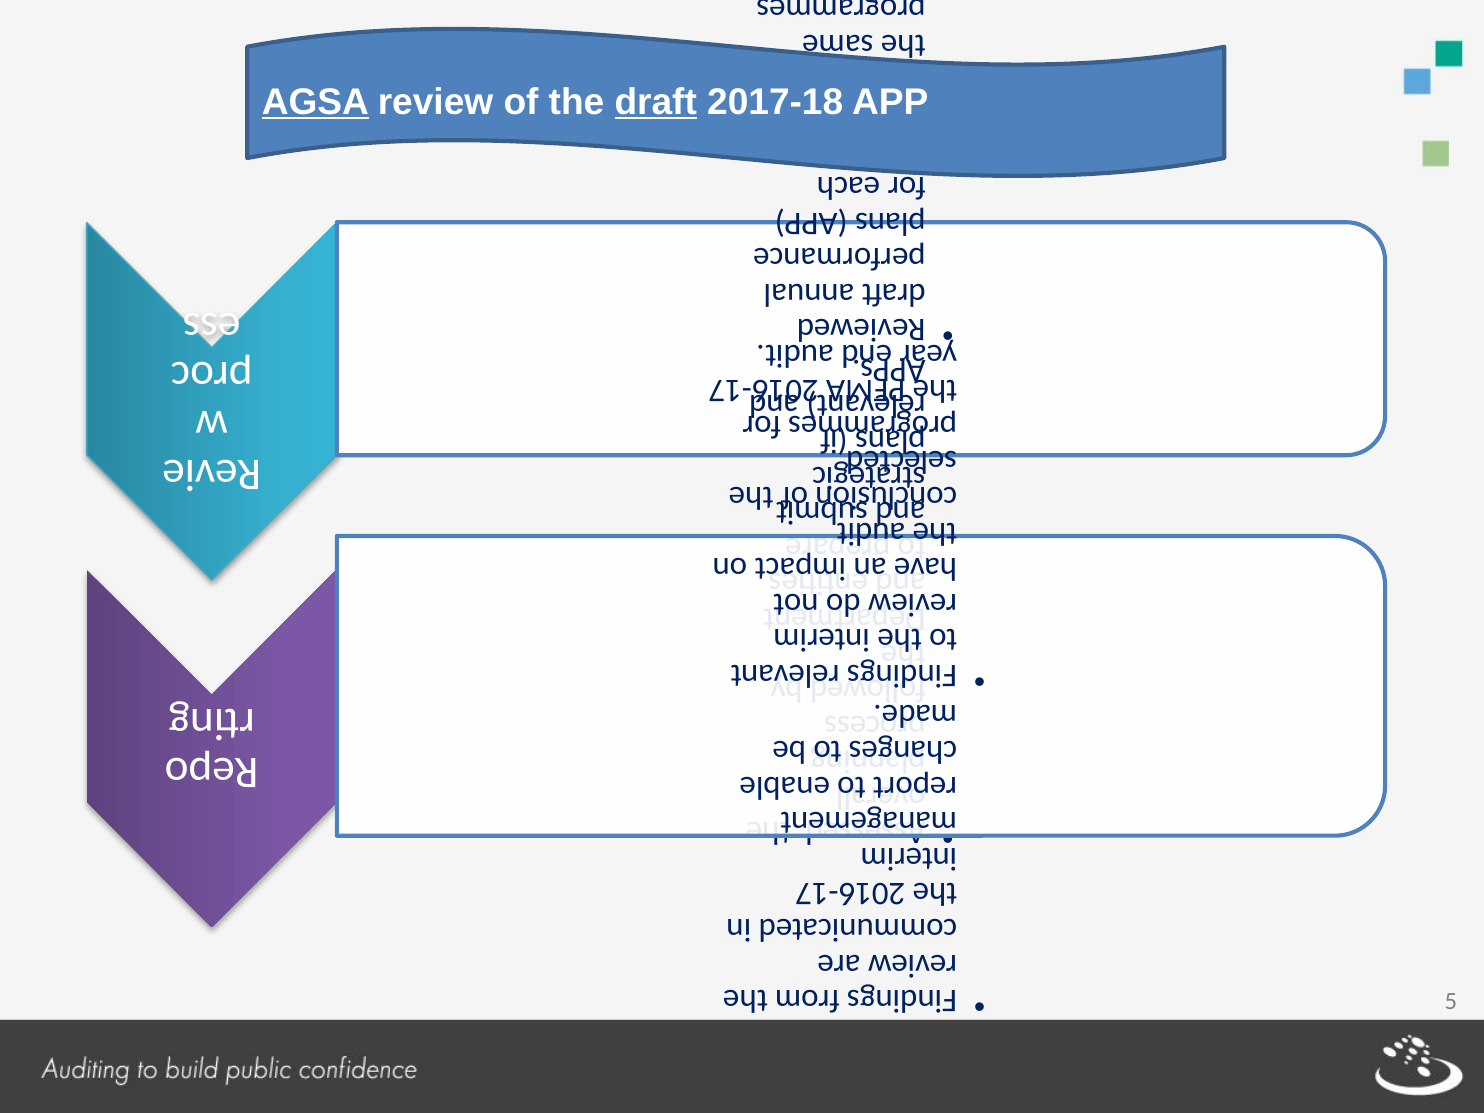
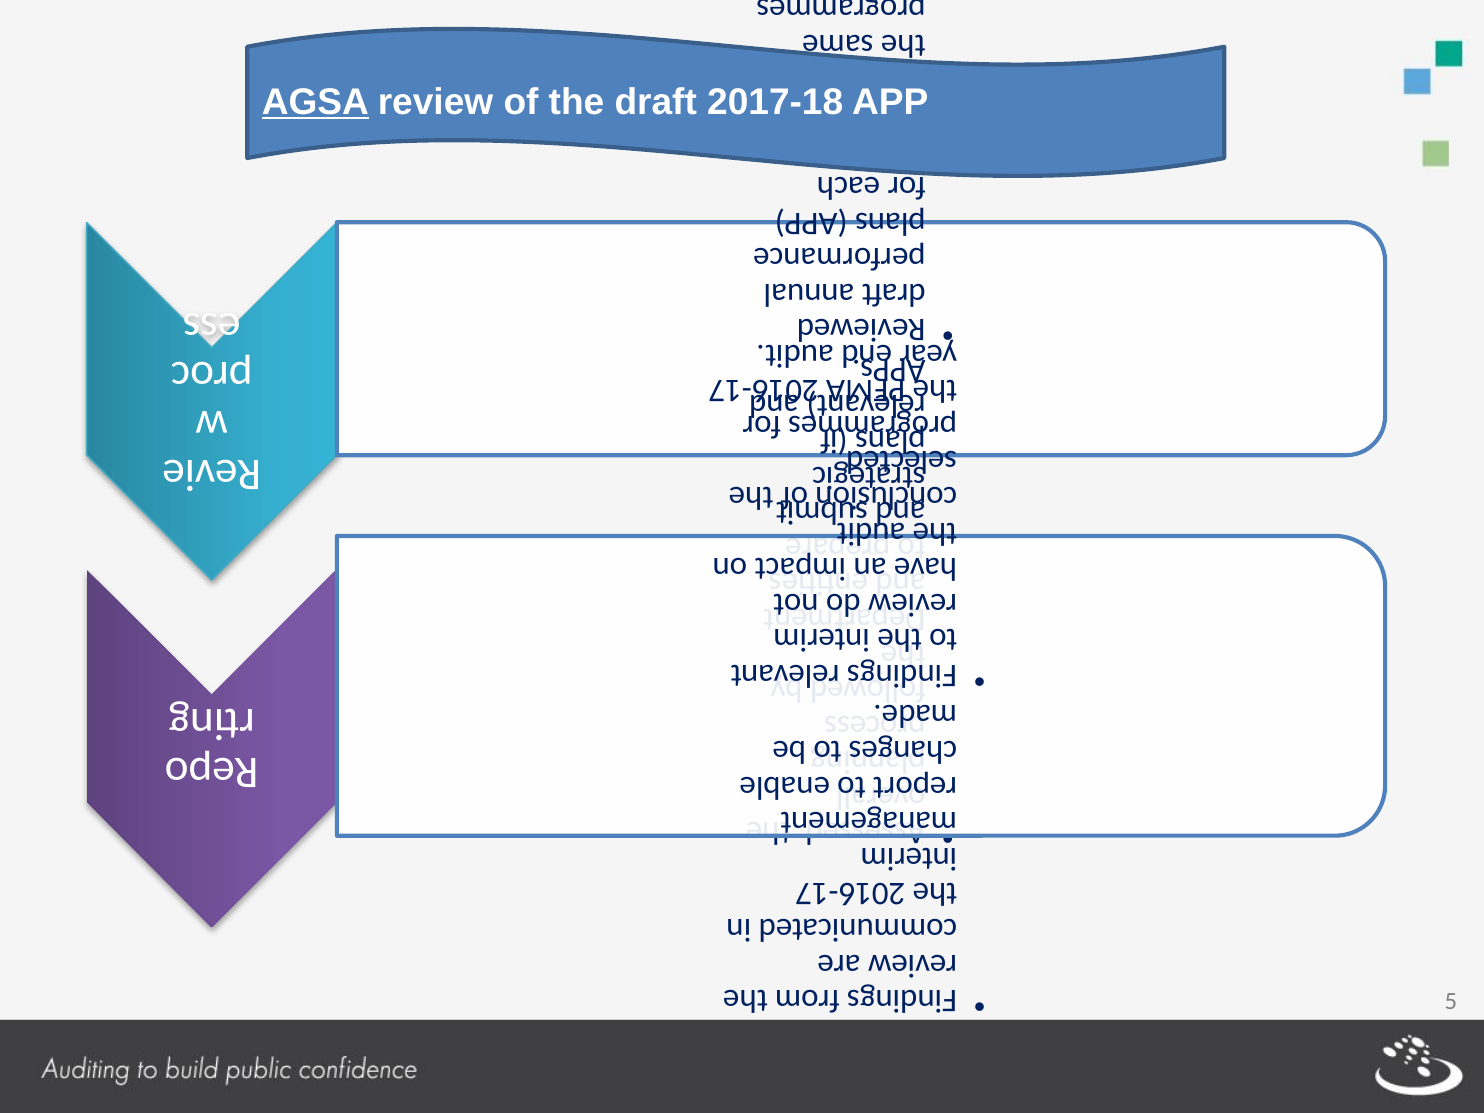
draft underline: present -> none (656, 102)
